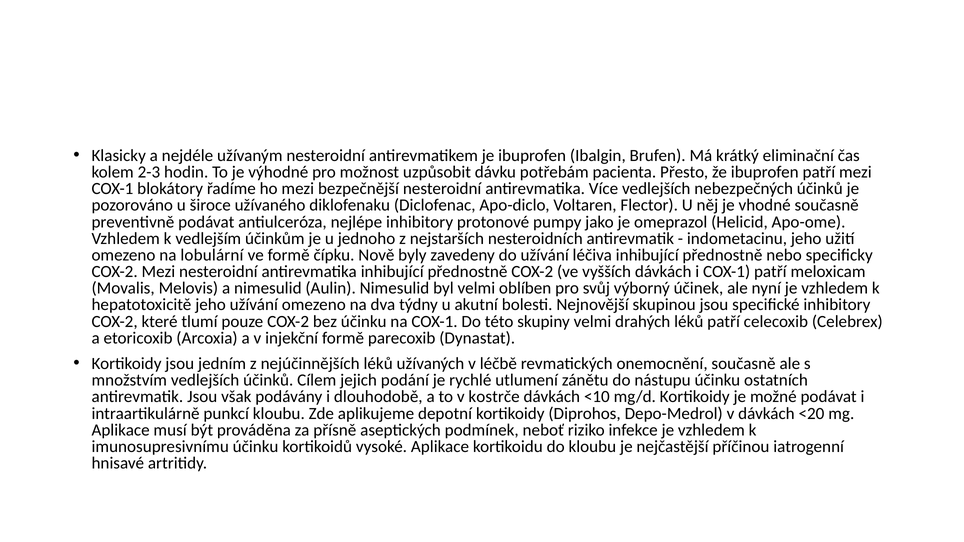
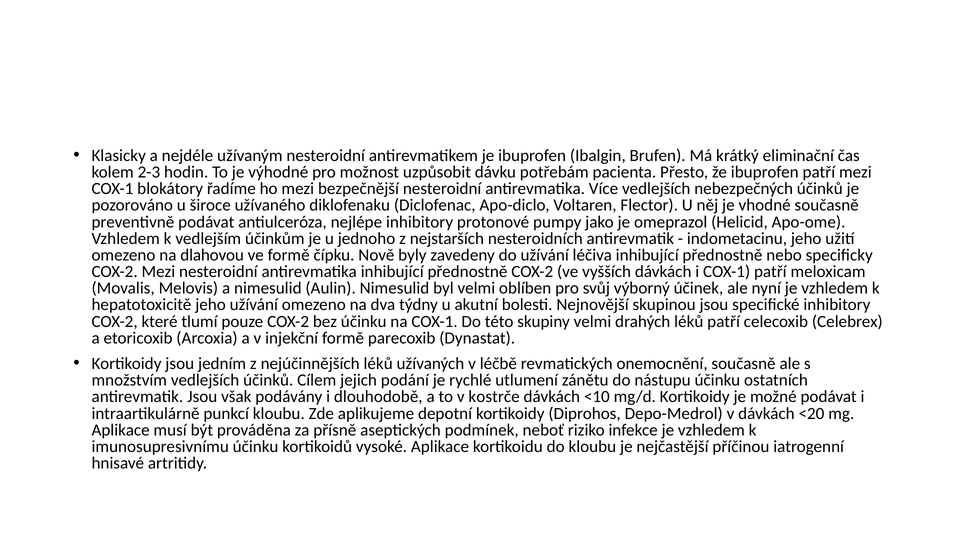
lobulární: lobulární -> dlahovou (212, 255)
